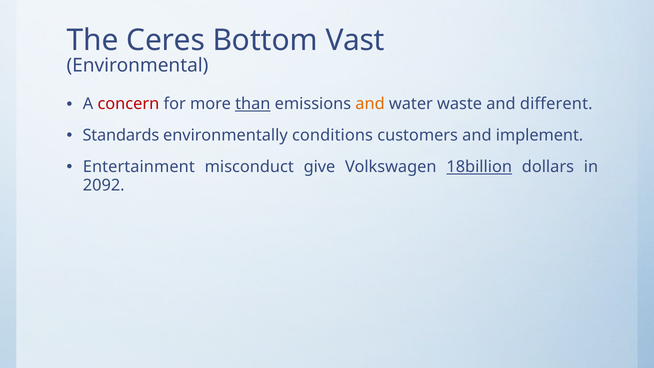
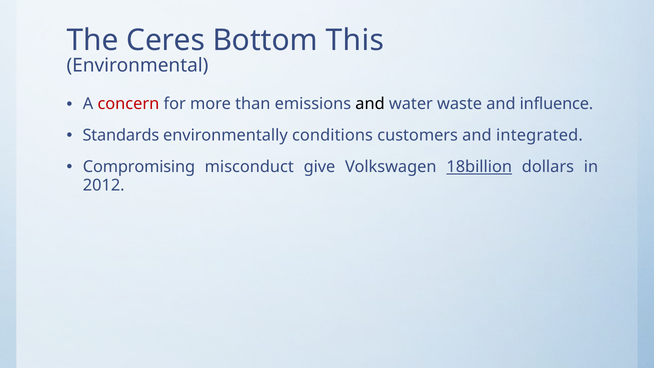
Vast: Vast -> This (355, 40)
than underline: present -> none (253, 104)
and colour: orange -> black (370, 104)
different: different -> influence (556, 104)
implement: implement -> integrated (539, 135)
Entertainment: Entertainment -> Compromising (139, 167)
2092: 2092 -> 2012 (104, 185)
